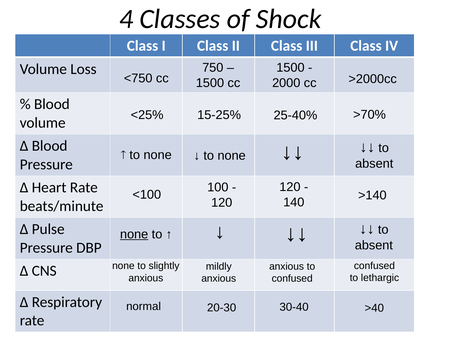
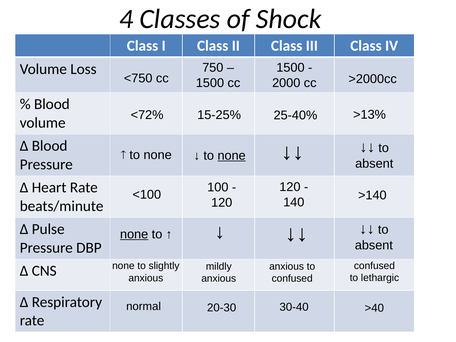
<25%: <25% -> <72% (147, 115)
>70%: >70% -> >13% (370, 115)
none underline: none -> present (232, 156)
